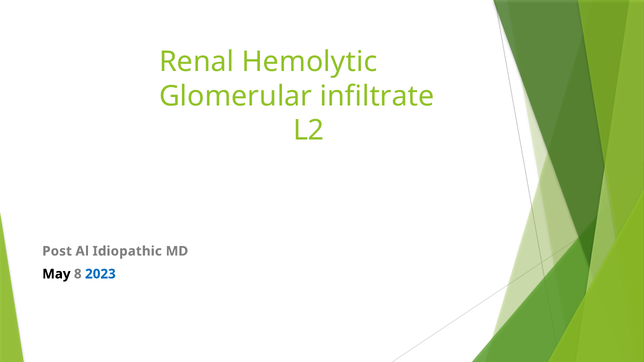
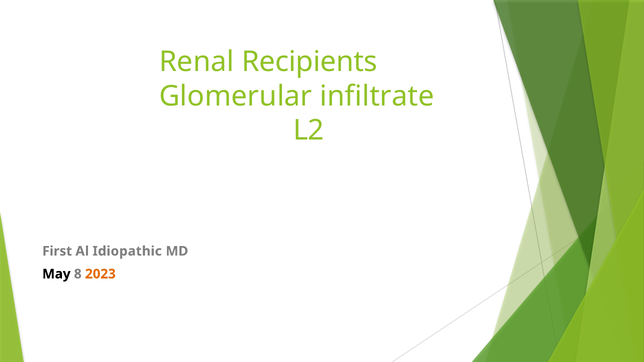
Hemolytic: Hemolytic -> Recipients (310, 62)
Post: Post -> First (57, 251)
2023 colour: blue -> orange (100, 274)
